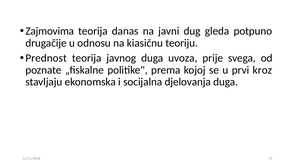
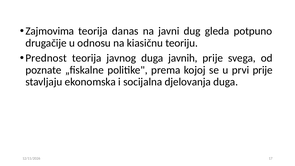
uvoza: uvoza -> javnih (183, 58)
prvi kroz: kroz -> prije (263, 70)
